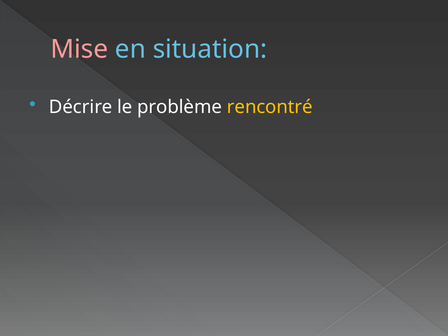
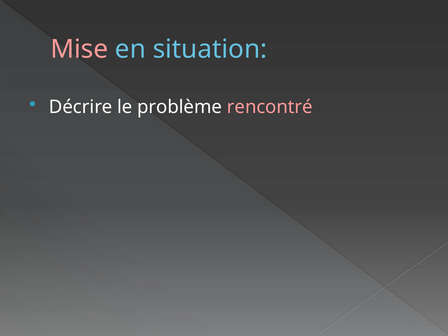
rencontré colour: yellow -> pink (270, 107)
